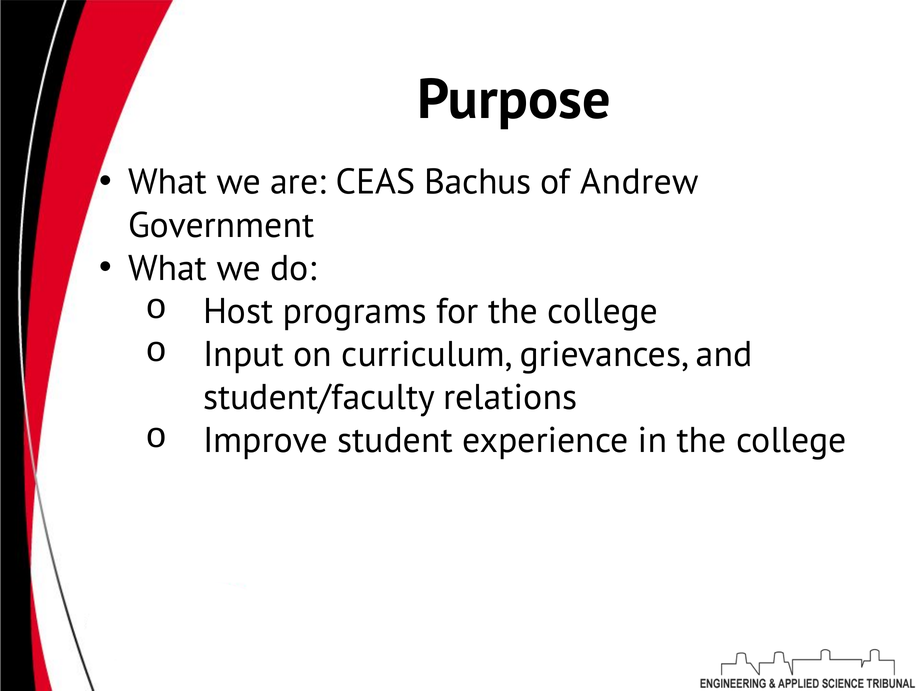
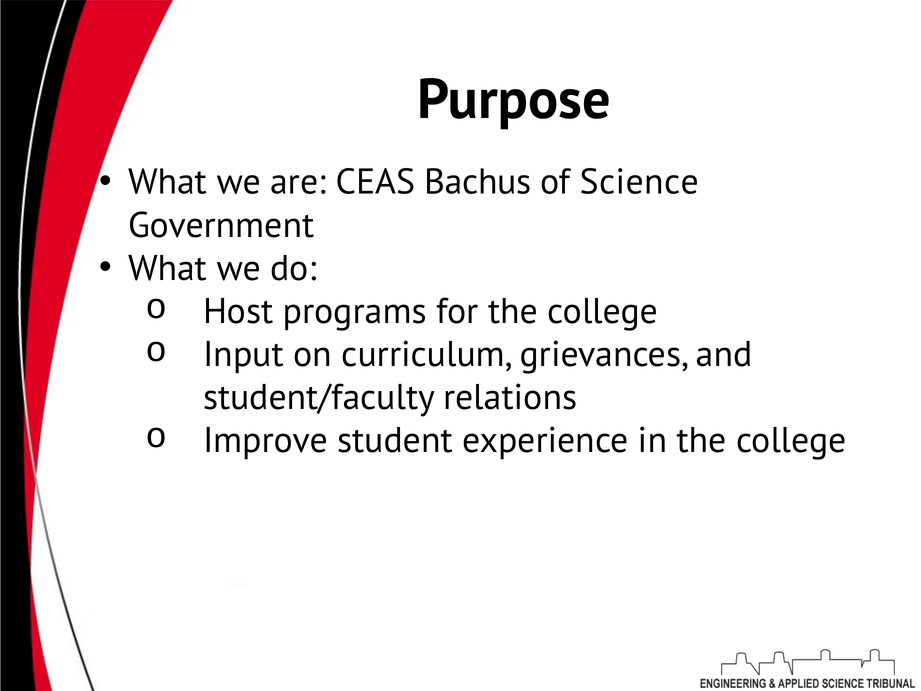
Andrew: Andrew -> Science (639, 182)
